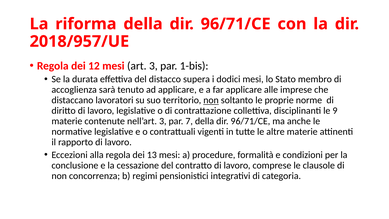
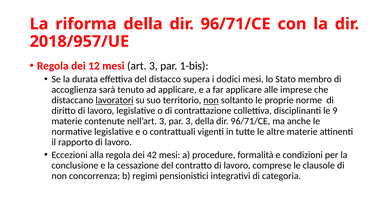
lavoratori underline: none -> present (115, 100)
par 7: 7 -> 3 (189, 121)
13: 13 -> 42 (152, 155)
